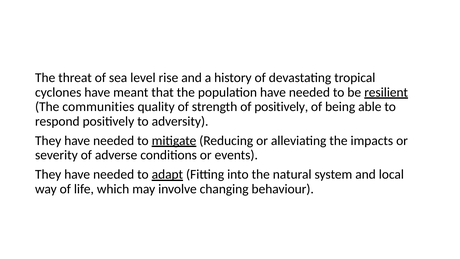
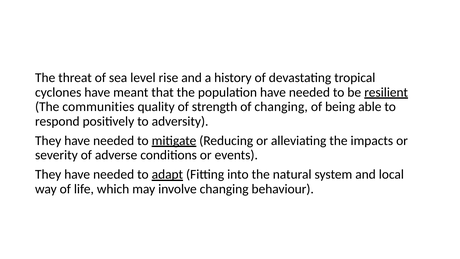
of positively: positively -> changing (281, 107)
